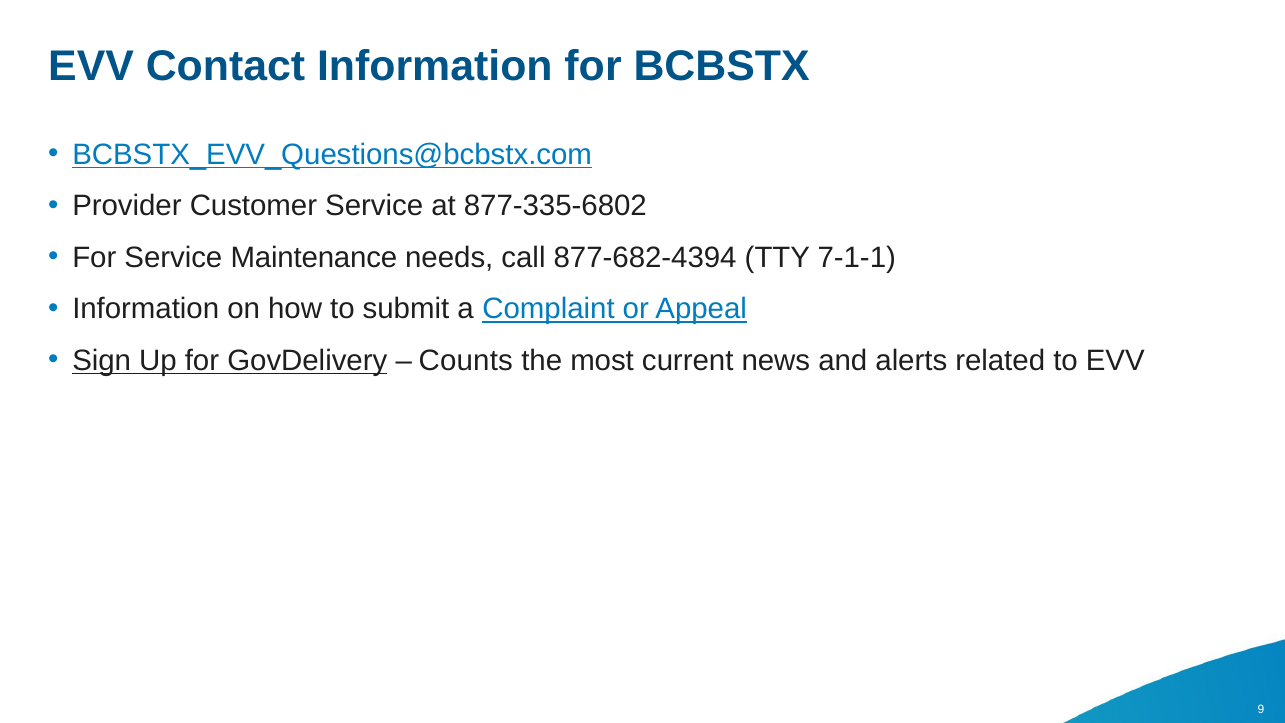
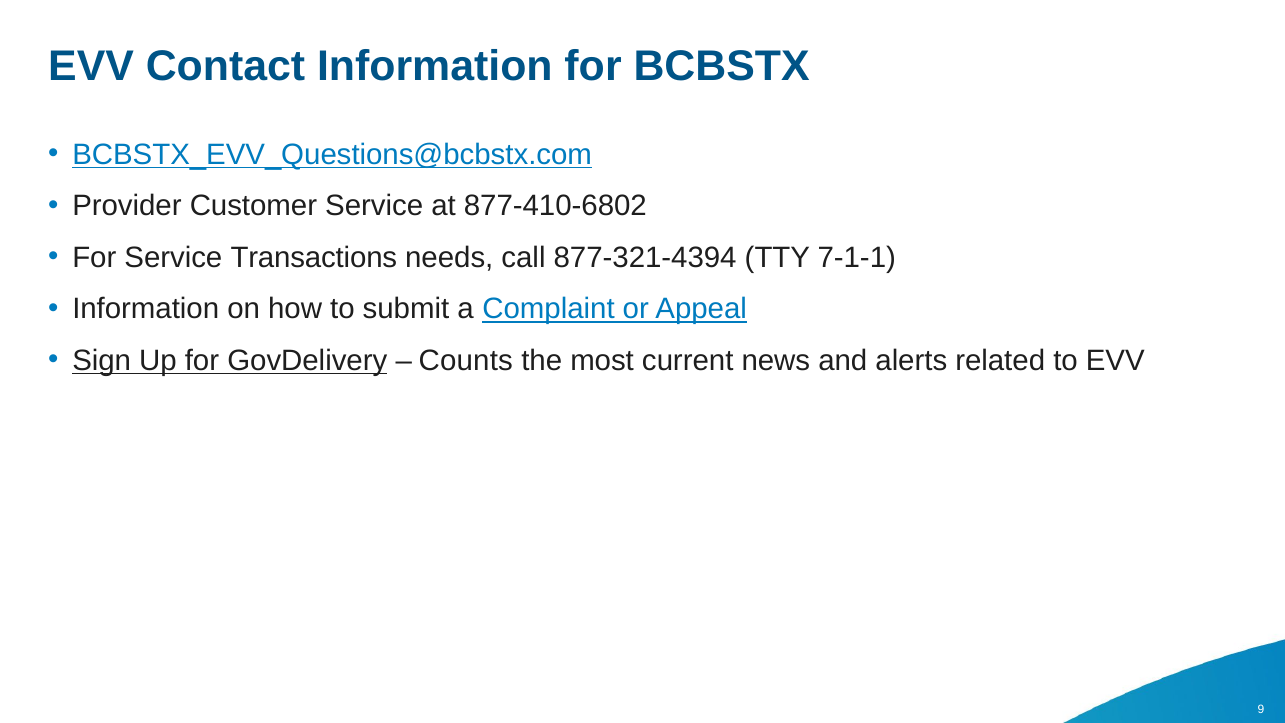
877-335-6802: 877-335-6802 -> 877-410-6802 (555, 206)
Maintenance: Maintenance -> Transactions (314, 258)
877-682-4394: 877-682-4394 -> 877-321-4394 (645, 258)
